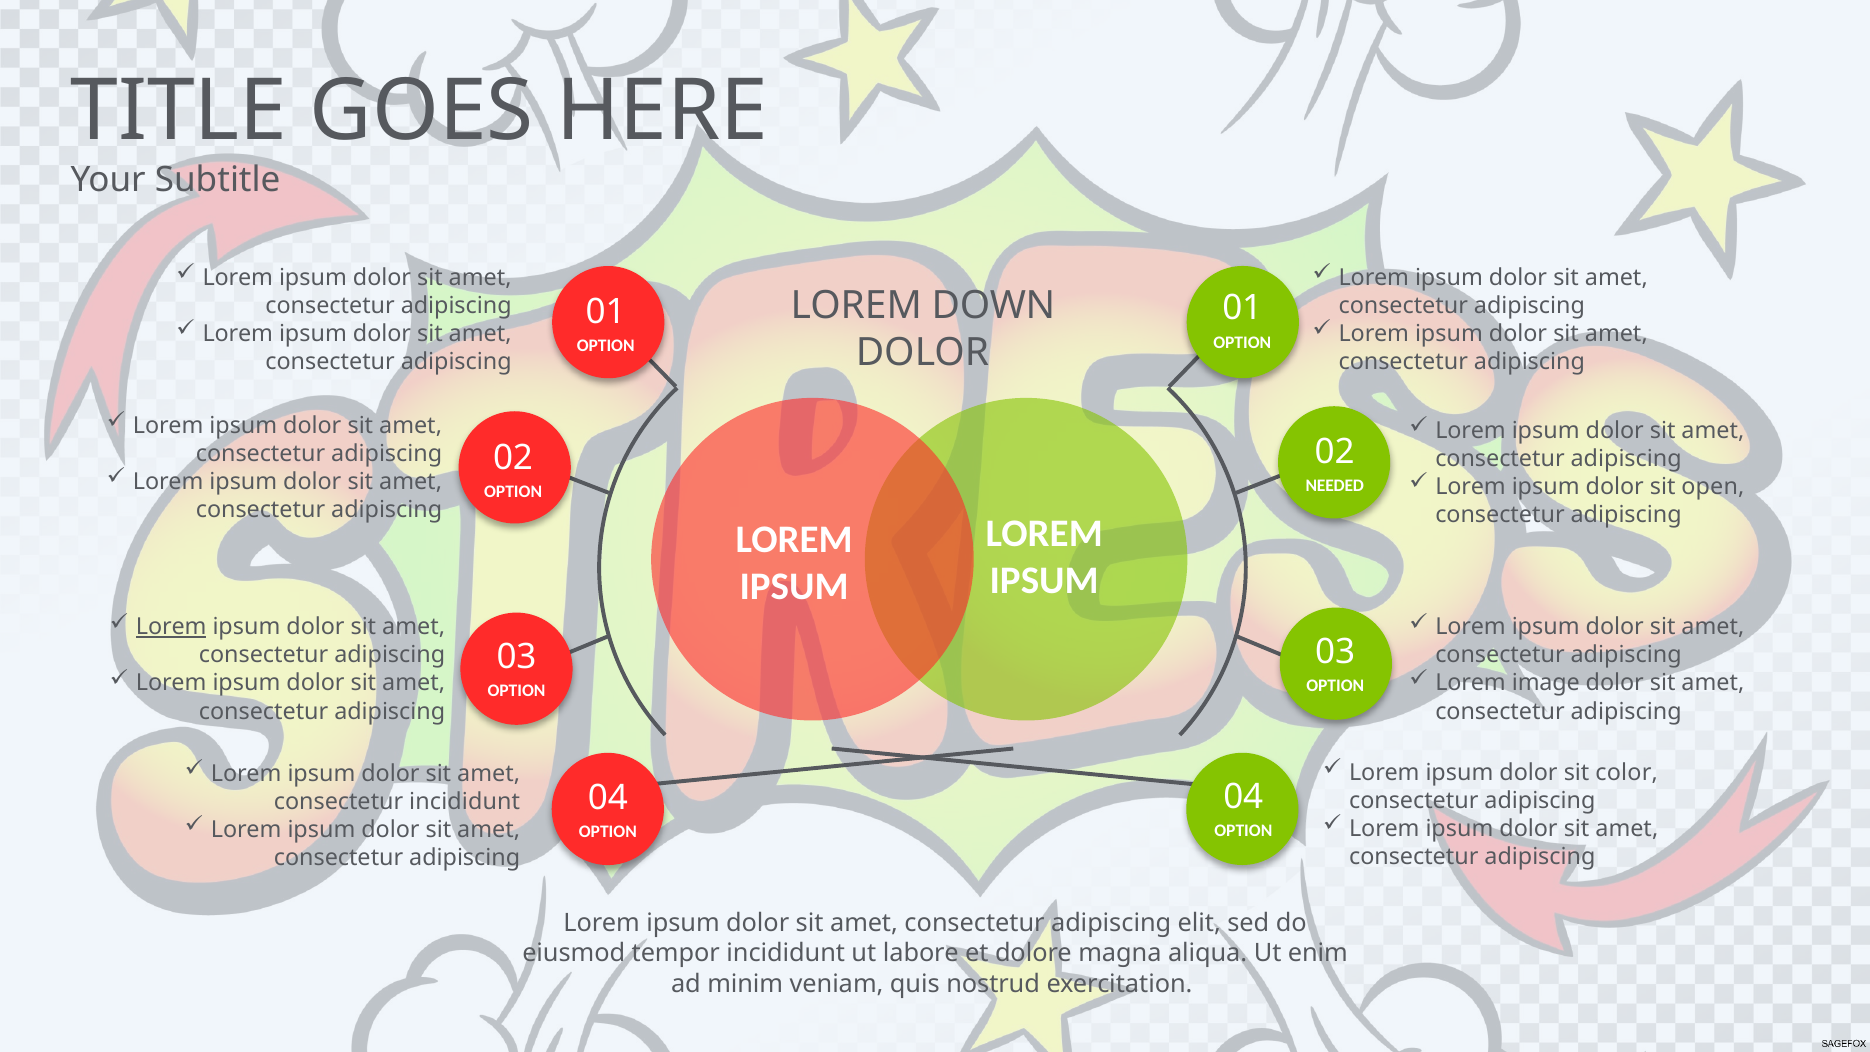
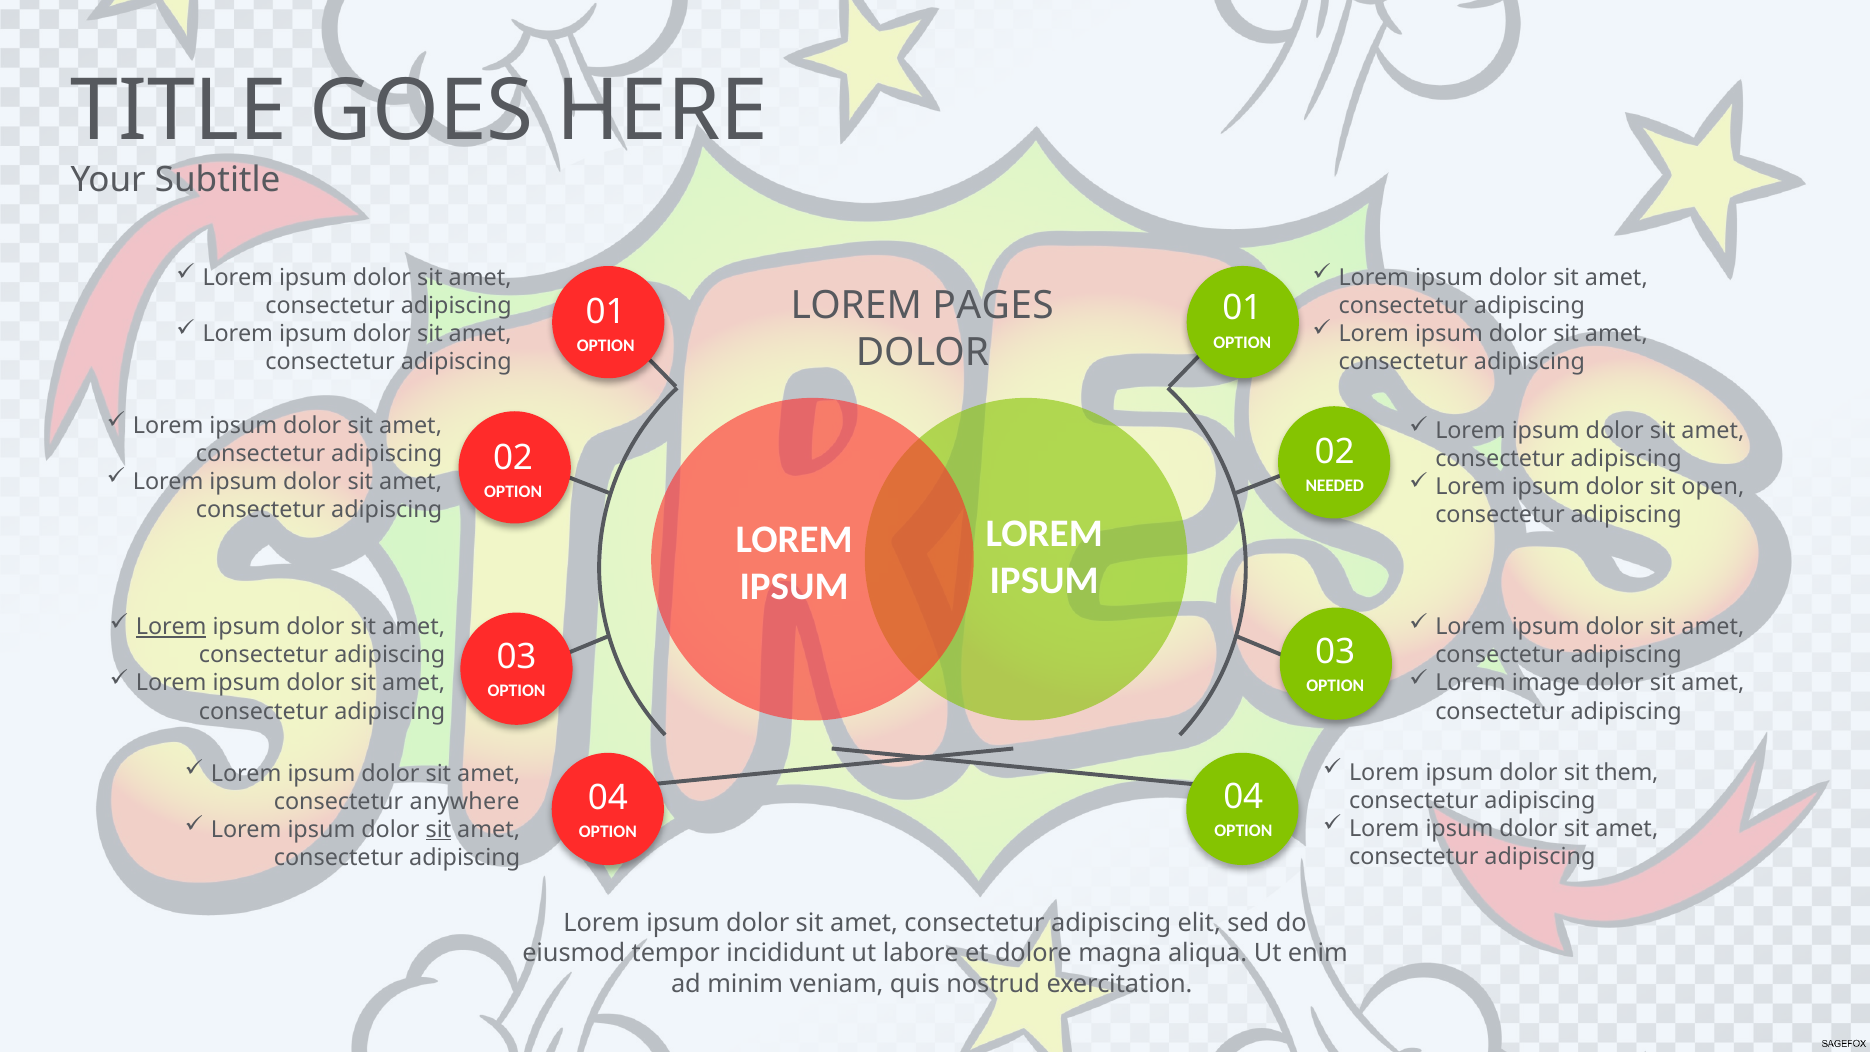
DOWN: DOWN -> PAGES (993, 306)
color: color -> them (1627, 772)
consectetur incididunt: incididunt -> anywhere (465, 801)
sit underline: none -> present (438, 829)
